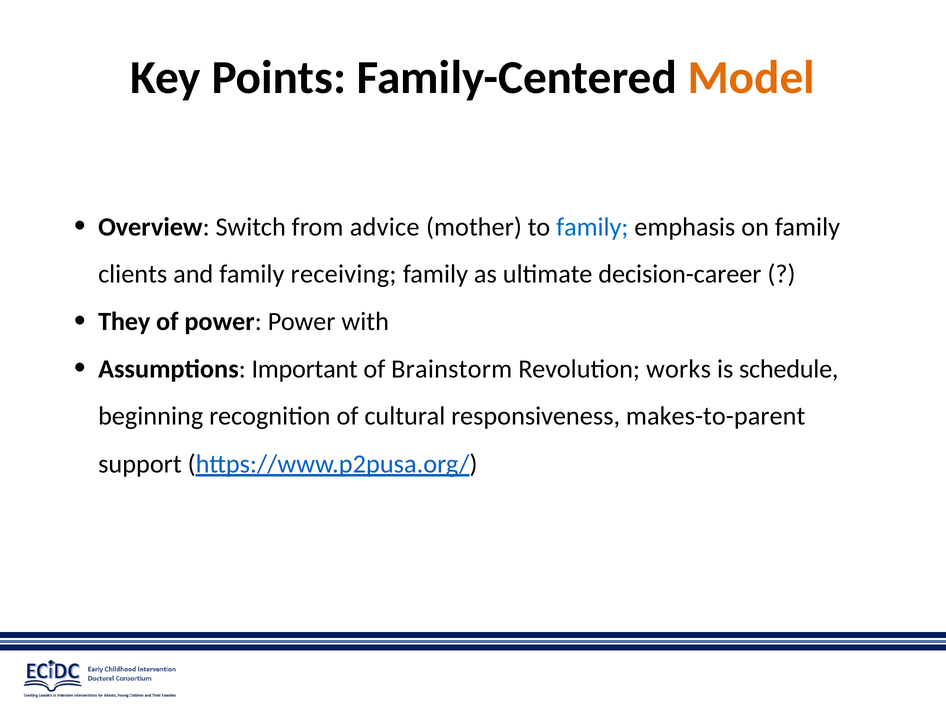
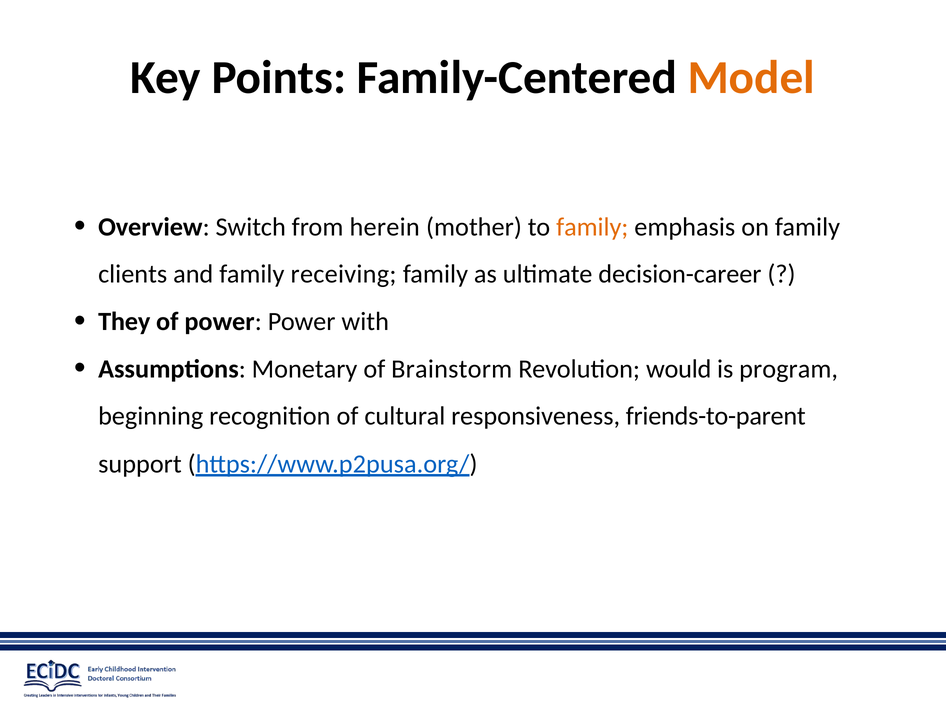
advice: advice -> herein (385, 227)
family colour: blue -> orange (592, 227)
Important: Important -> Monetary (305, 369)
works: works -> would (679, 369)
schedule: schedule -> program (789, 369)
makes-to-parent: makes-to-parent -> friends-to-parent (716, 417)
